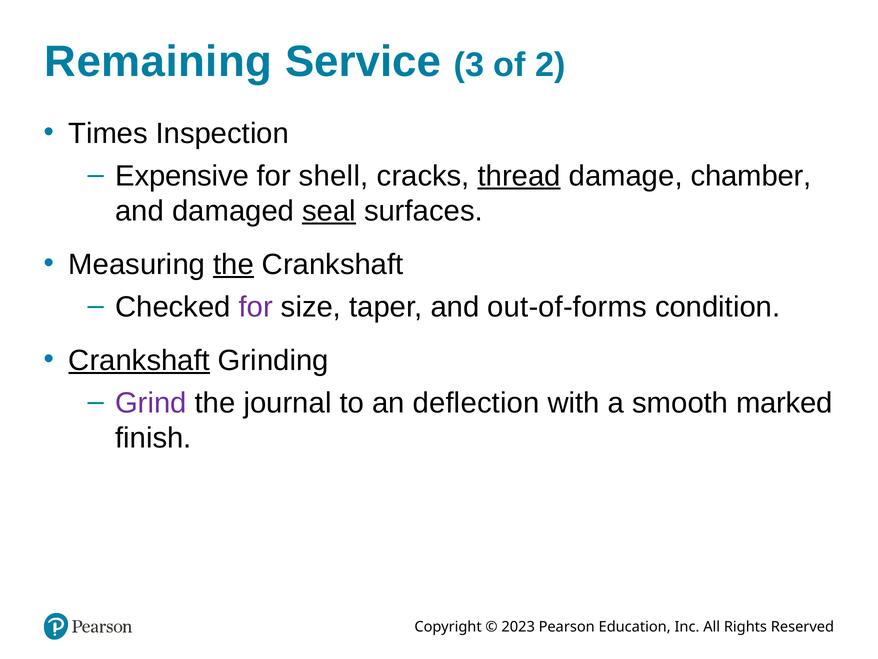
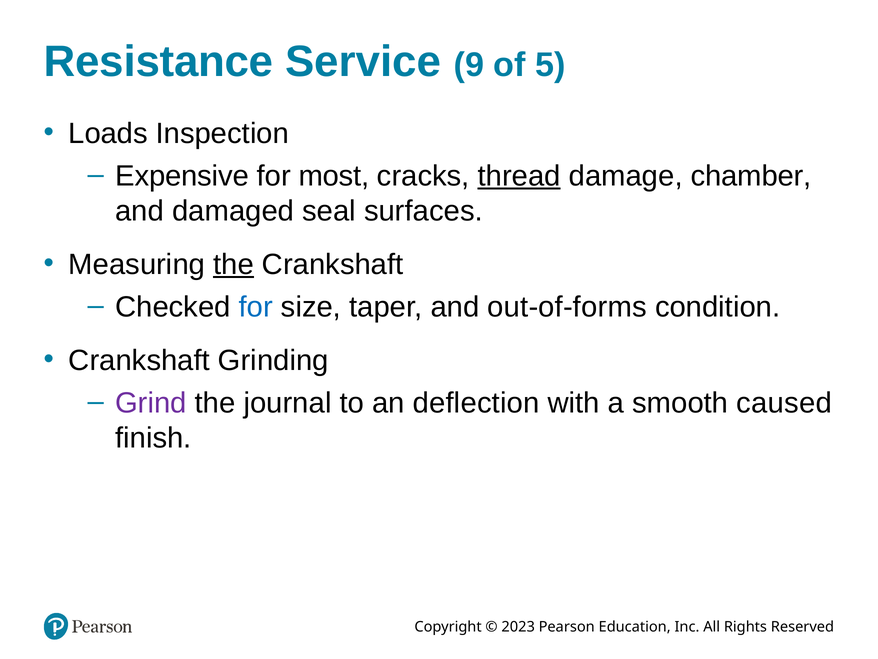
Remaining: Remaining -> Resistance (159, 61)
3: 3 -> 9 (469, 65)
2: 2 -> 5 (550, 65)
Times: Times -> Loads (108, 133)
shell: shell -> most (334, 176)
seal underline: present -> none (329, 211)
for colour: purple -> blue (256, 307)
Crankshaft underline: present -> none (139, 360)
marked: marked -> caused (784, 403)
